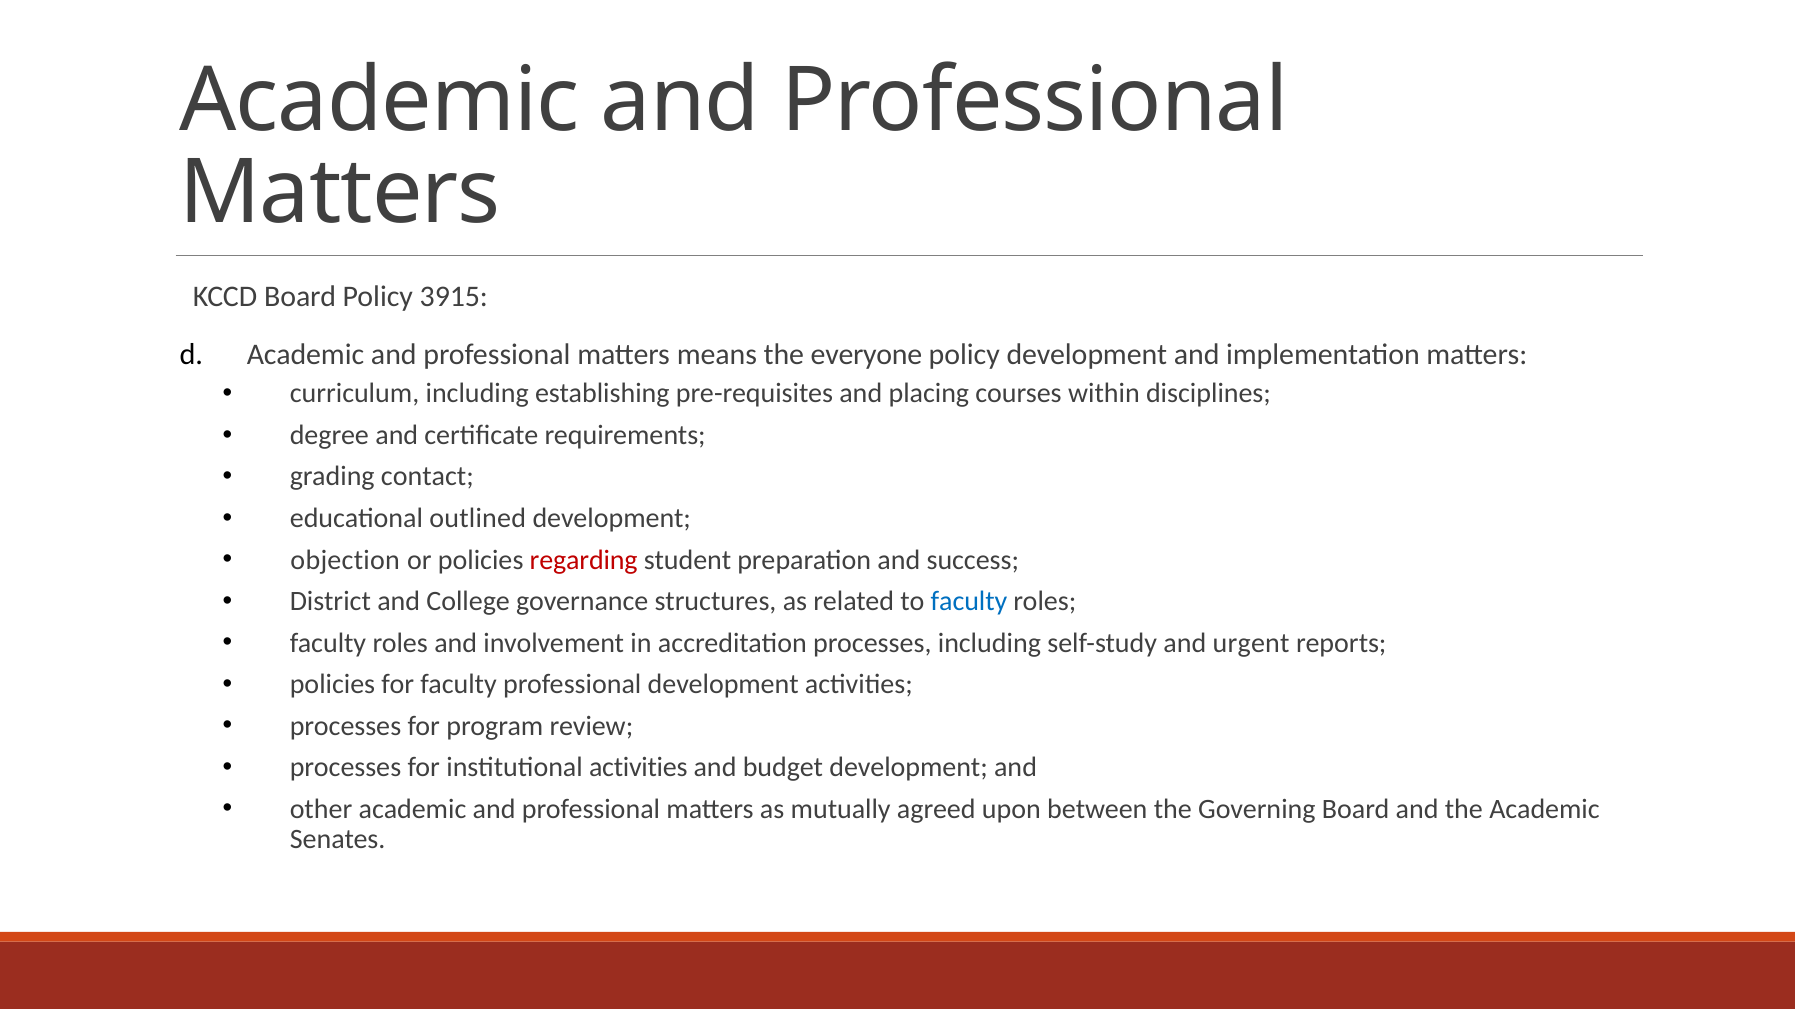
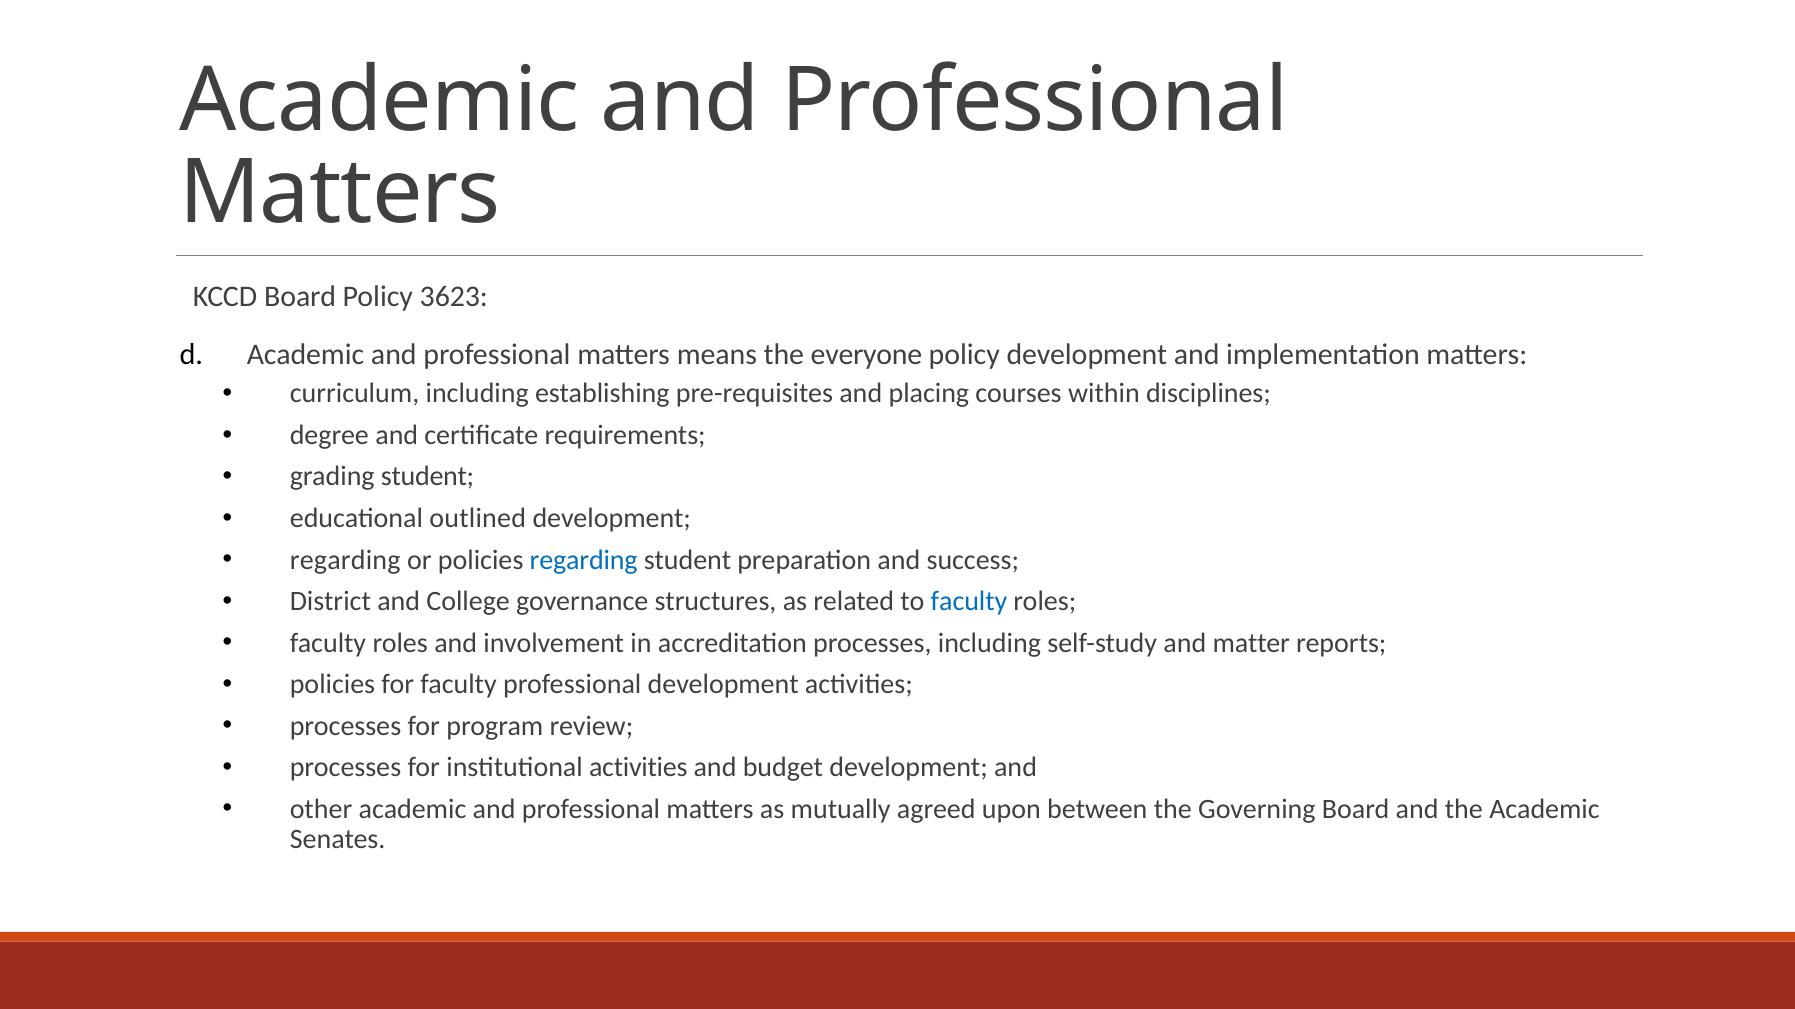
3915: 3915 -> 3623 (454, 297)
grading contact: contact -> student (428, 477)
objection: objection -> regarding (345, 560)
regarding colour: red -> blue (584, 560)
urgent: urgent -> matter (1251, 643)
